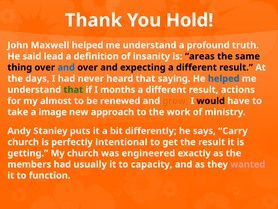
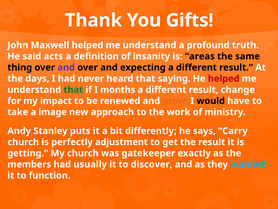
Hold: Hold -> Gifts (190, 20)
lead: lead -> acts (53, 56)
and colour: blue -> purple (66, 67)
helped colour: blue -> red (224, 78)
actions: actions -> change (238, 90)
almost: almost -> impact (56, 101)
intentional: intentional -> adjustment (121, 142)
engineered: engineered -> gatekeeper (148, 153)
capacity: capacity -> discover (152, 164)
wanted colour: pink -> light blue (248, 164)
